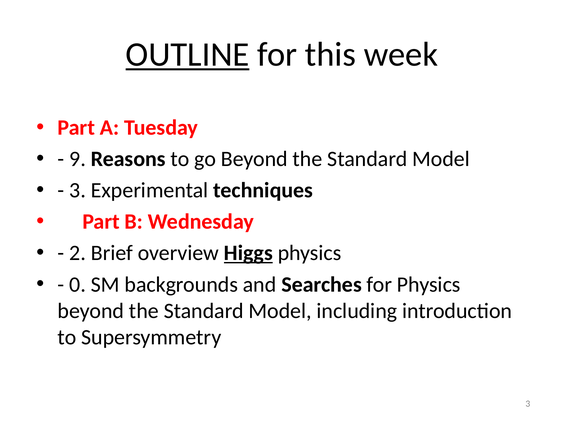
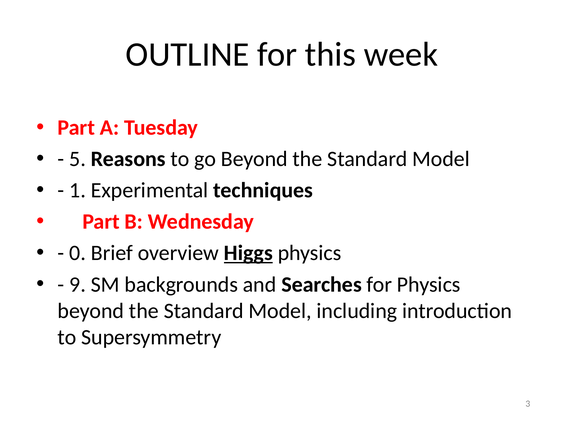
OUTLINE underline: present -> none (187, 55)
9: 9 -> 5 (78, 159)
3: 3 -> 1 (78, 190)
2: 2 -> 0 (78, 253)
0: 0 -> 9 (78, 284)
